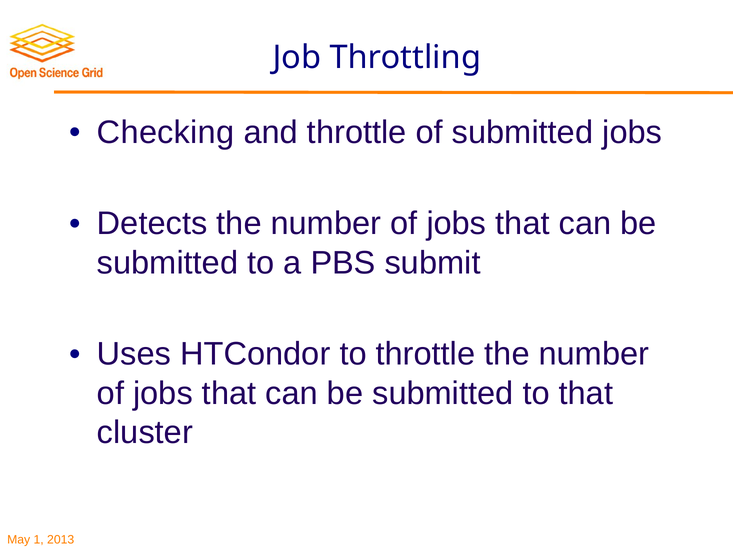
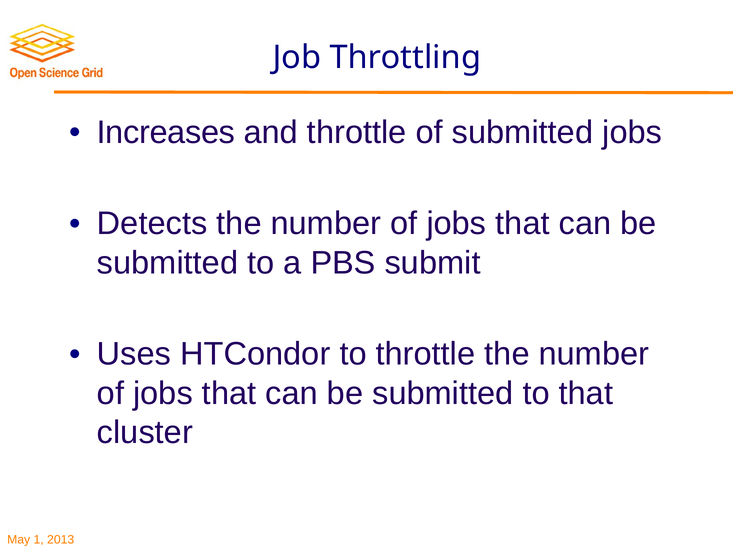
Checking: Checking -> Increases (166, 132)
